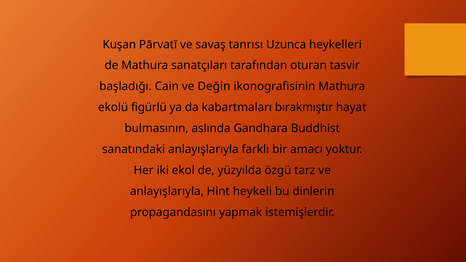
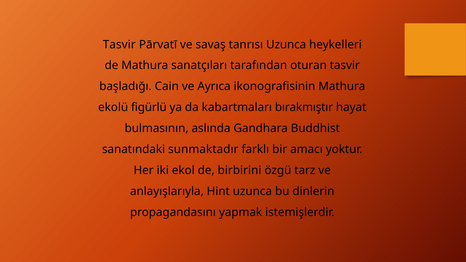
Kuşan: Kuşan -> Tasvir (119, 45)
Değin: Değin -> Ayrıca (214, 86)
sanatındaki anlayışlarıyla: anlayışlarıyla -> sunmaktadır (203, 149)
yüzyılda: yüzyılda -> birbirini (240, 170)
Hint heykeli: heykeli -> uzunca (252, 191)
